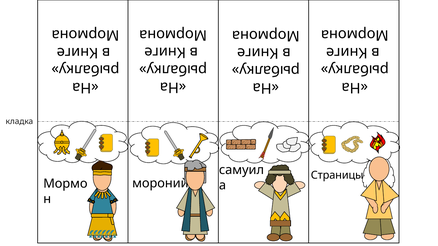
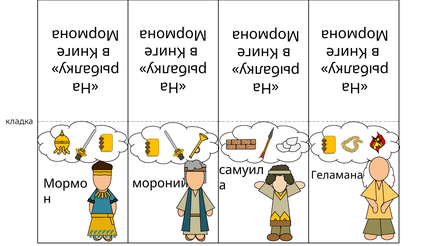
Страницы: Страницы -> Геламана (337, 175)
